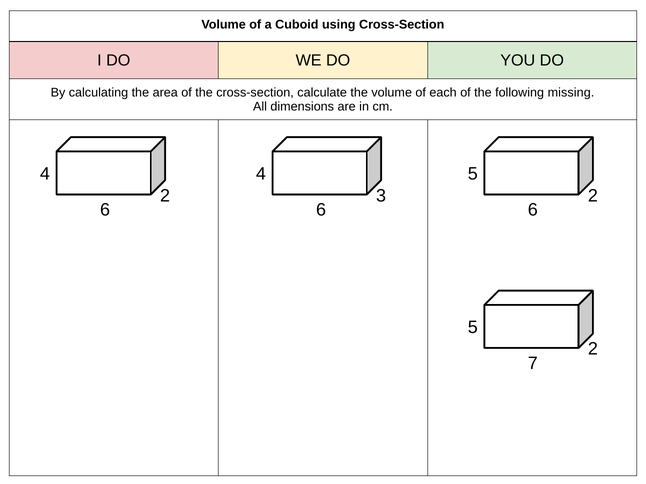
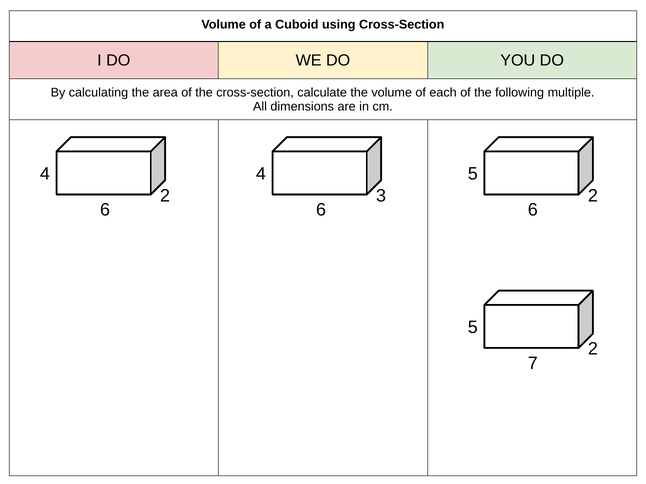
missing: missing -> multiple (571, 93)
